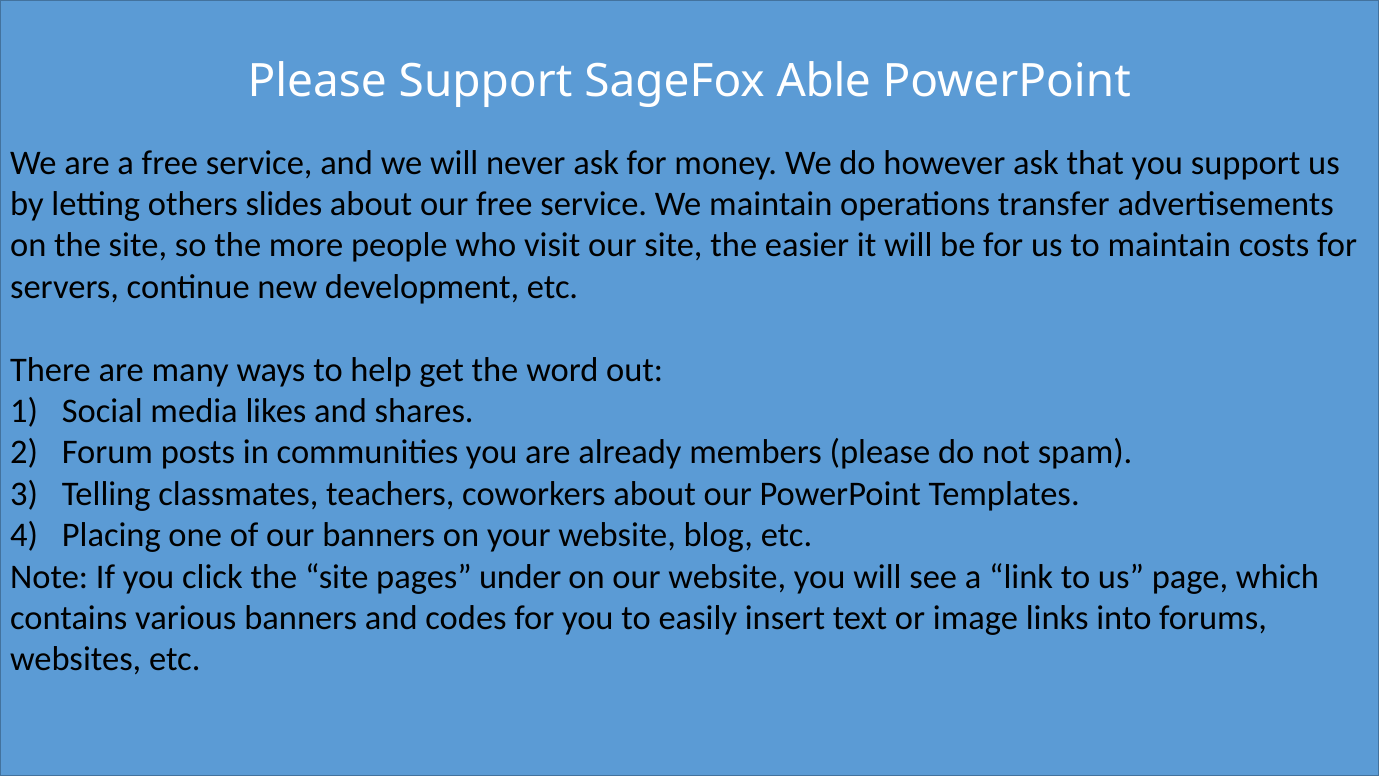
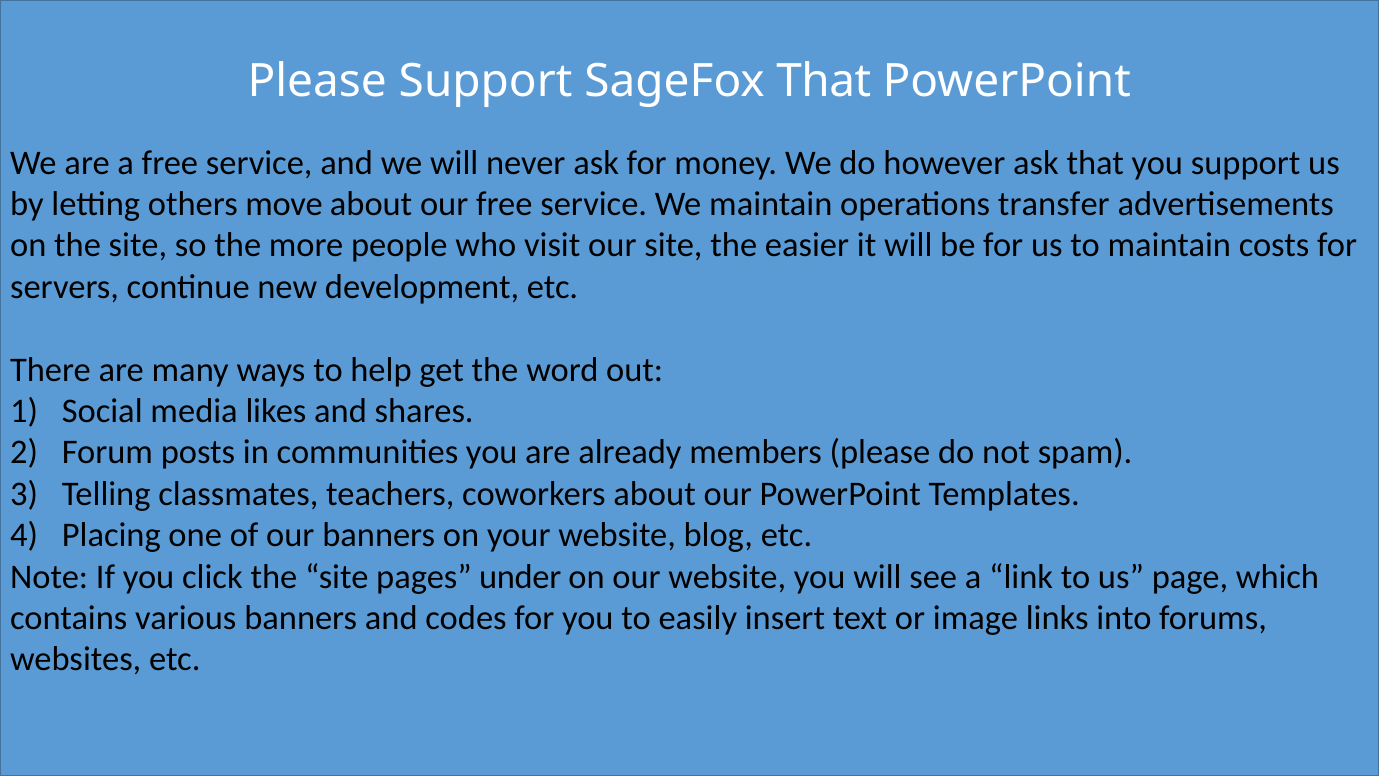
SageFox Able: Able -> That (824, 81)
slides: slides -> move (284, 204)
